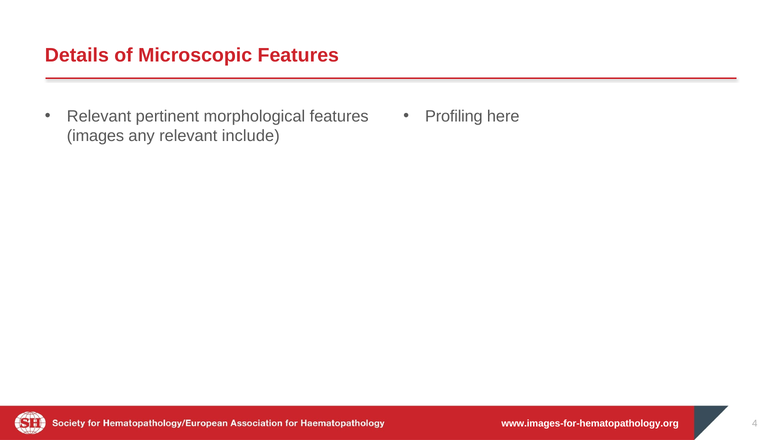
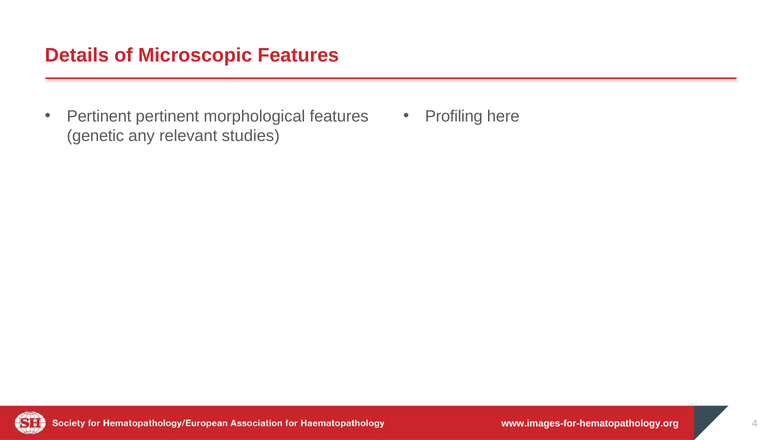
Relevant: Relevant -> Pertinent (99, 116)
images: images -> genetic (95, 136)
include: include -> studies (251, 136)
